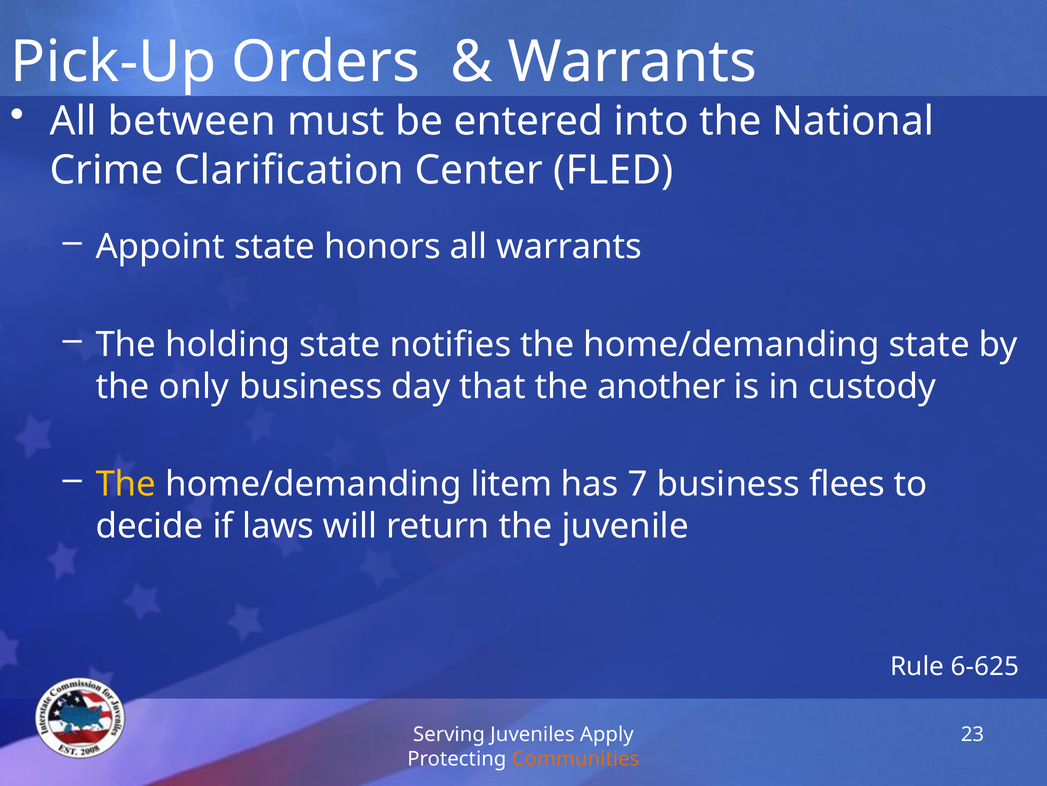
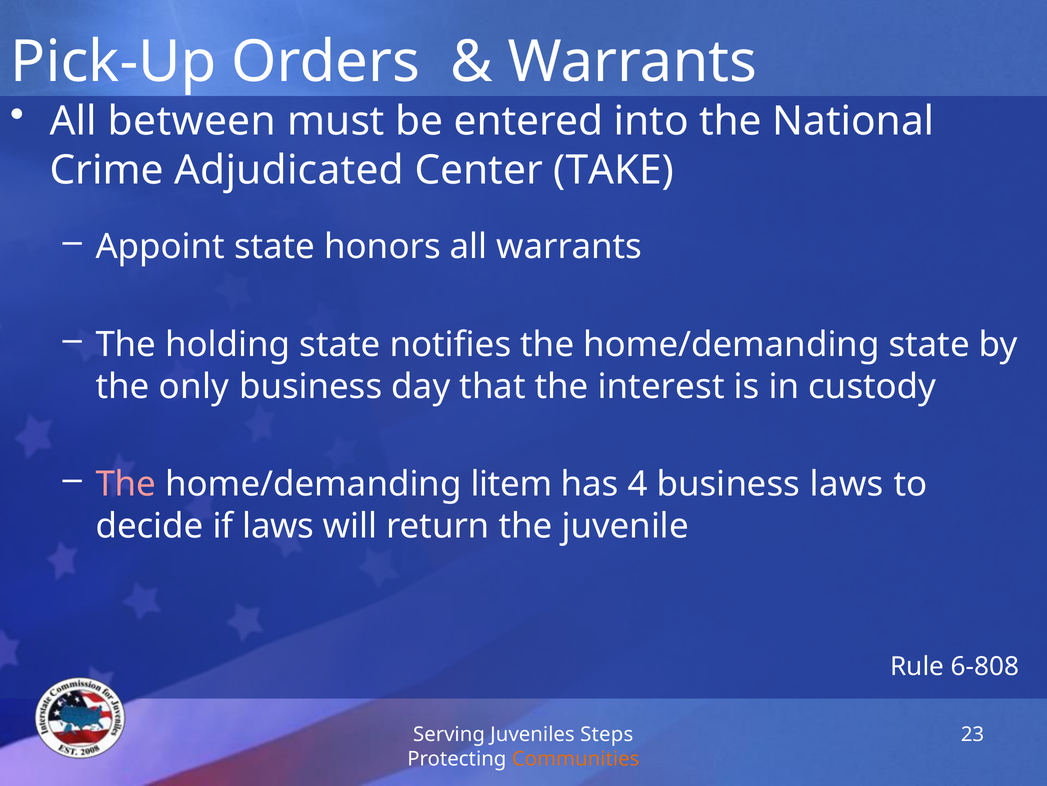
Clarification: Clarification -> Adjudicated (289, 170)
FLED: FLED -> TAKE (614, 170)
another: another -> interest (661, 386)
The colour: yellow -> pink (126, 484)
7: 7 -> 4 (638, 484)
business flees: flees -> laws (847, 484)
6-625: 6-625 -> 6-808 (985, 666)
Apply: Apply -> Steps (607, 734)
